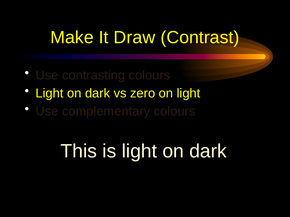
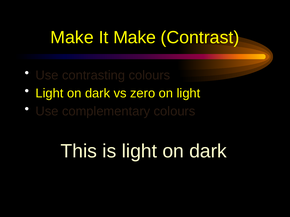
It Draw: Draw -> Make (135, 37)
